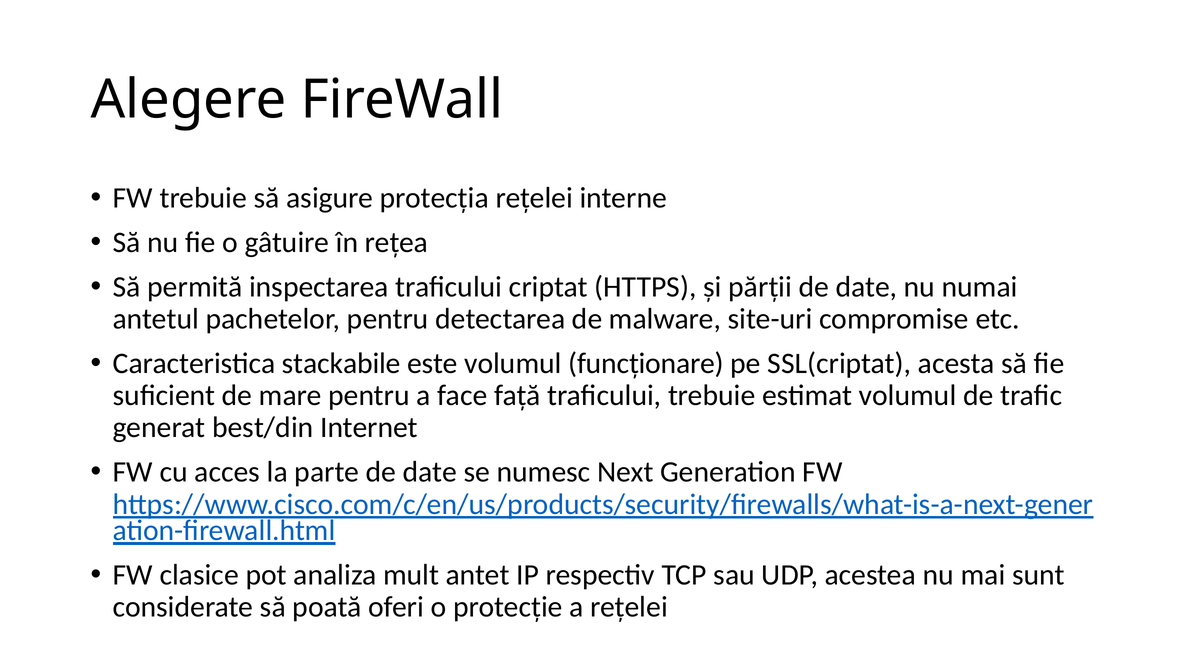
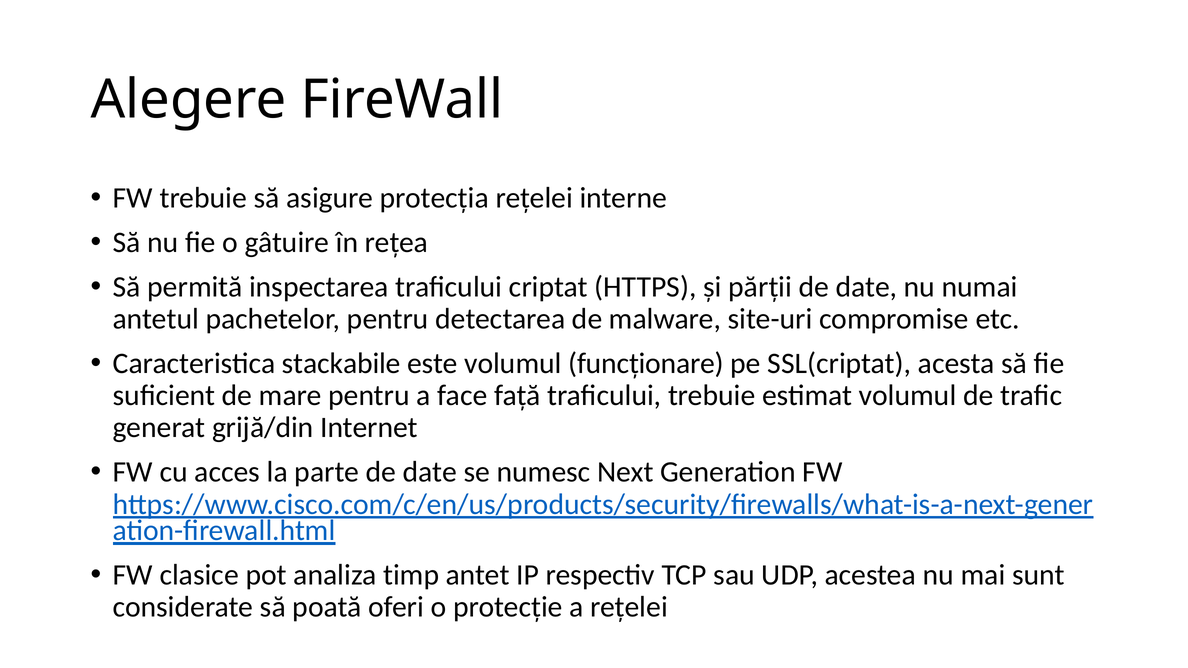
best/din: best/din -> grijă/din (263, 428)
mult: mult -> timp (411, 575)
